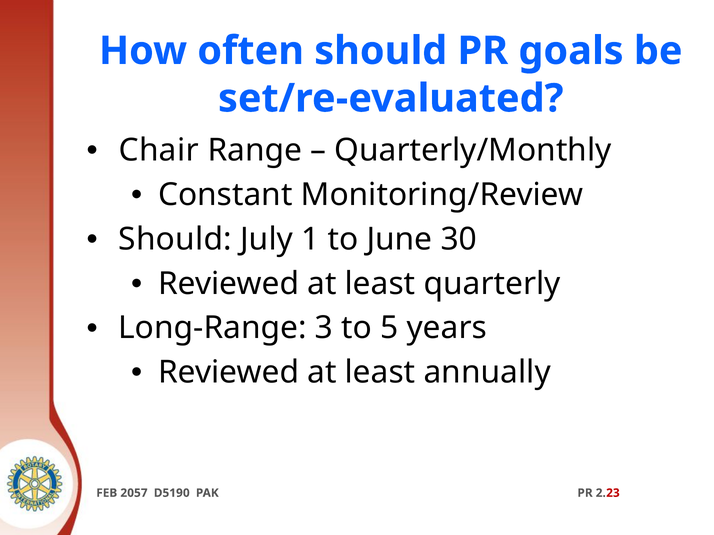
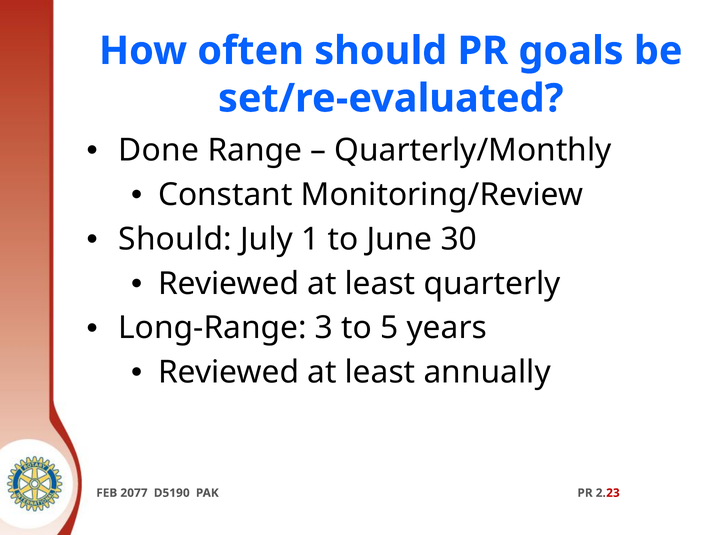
Chair: Chair -> Done (159, 151)
2057: 2057 -> 2077 (134, 493)
